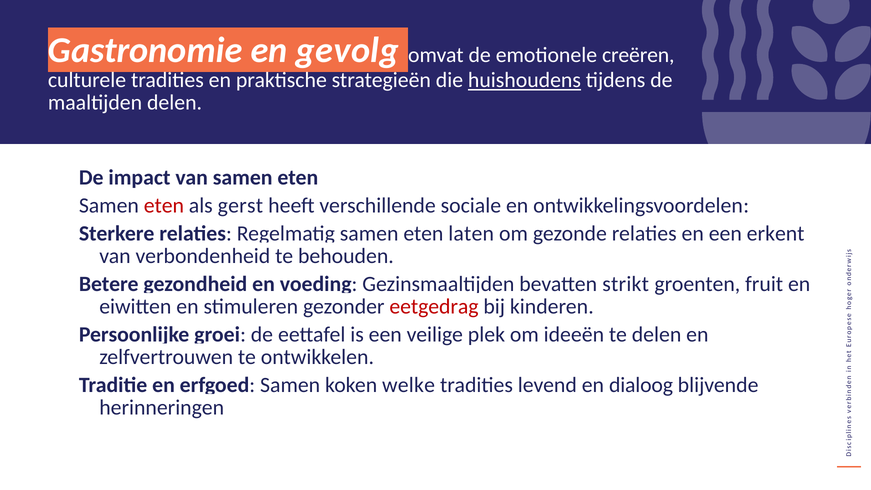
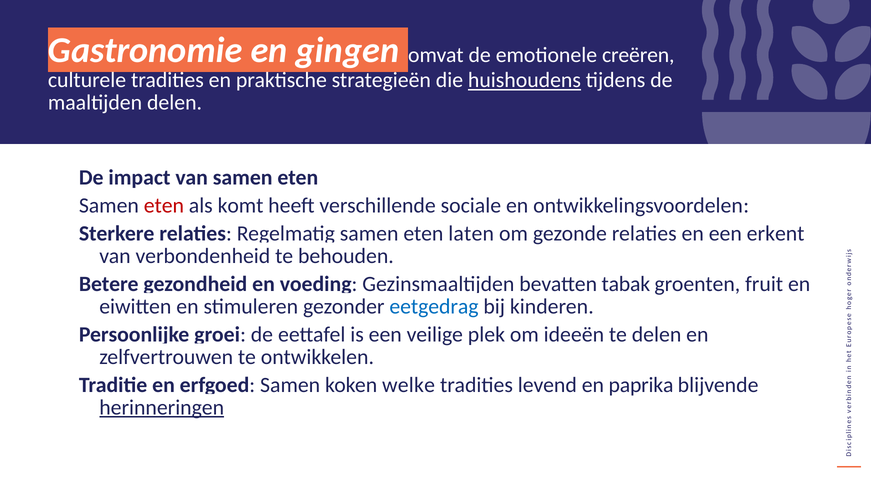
gevolg: gevolg -> gingen (348, 50)
gerst: gerst -> komt (241, 206)
strikt: strikt -> tabak (626, 284)
eetgedrag colour: red -> blue (434, 306)
dialoog: dialoog -> paprika (641, 385)
herinneringen underline: none -> present (162, 407)
